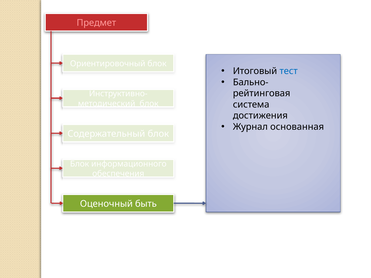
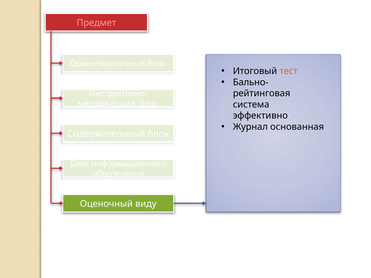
тест colour: blue -> orange (289, 71)
достижения: достижения -> эффективно (260, 116)
быть: быть -> виду (146, 204)
